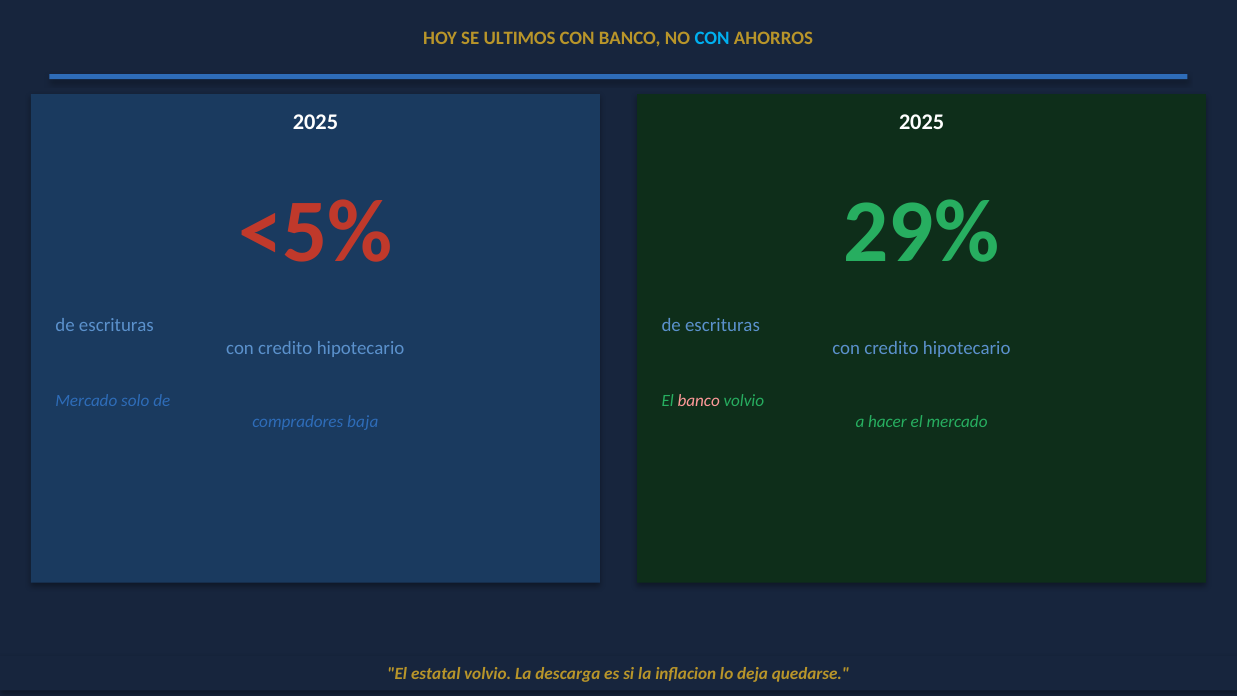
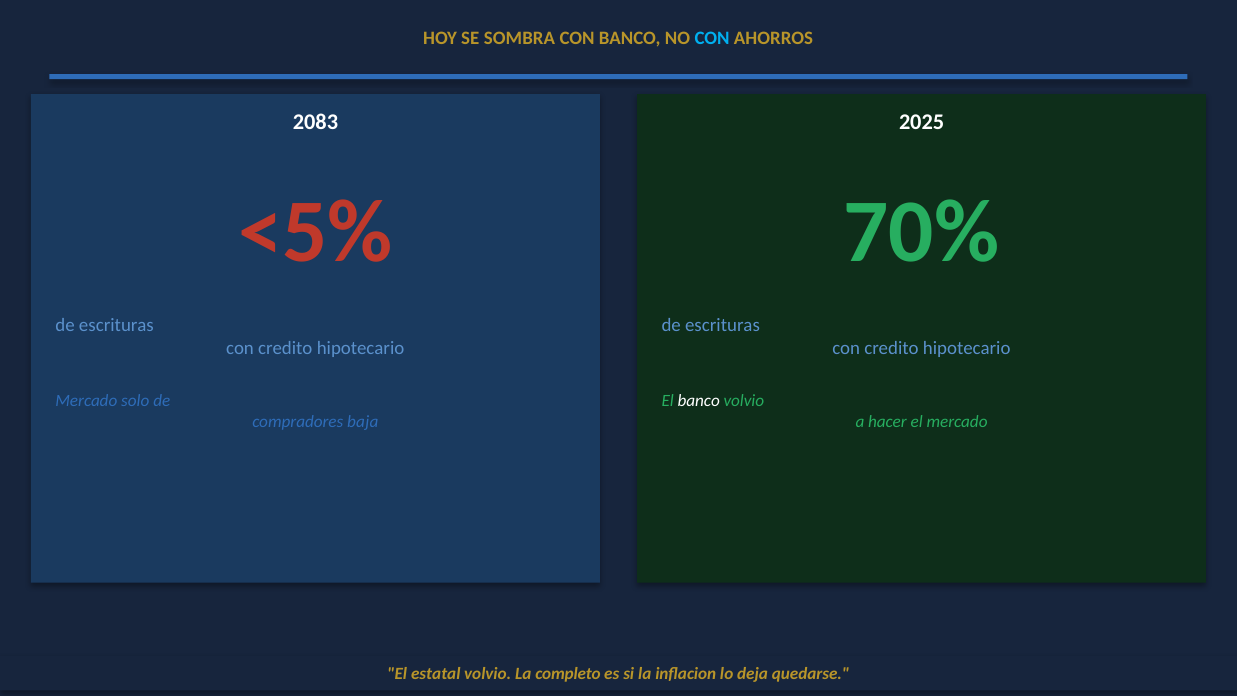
ULTIMOS: ULTIMOS -> SOMBRA (519, 38)
2025: 2025 -> 2083 (316, 123)
29%: 29% -> 70% (921, 232)
banco colour: pink -> white (699, 401)
descarga: descarga -> completo (568, 674)
